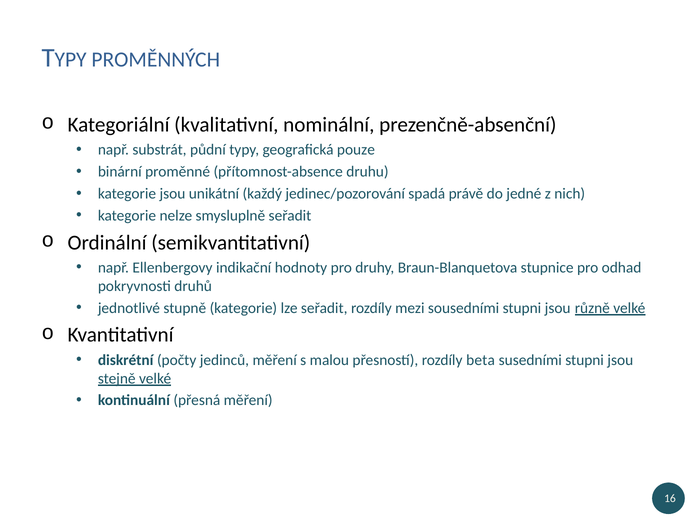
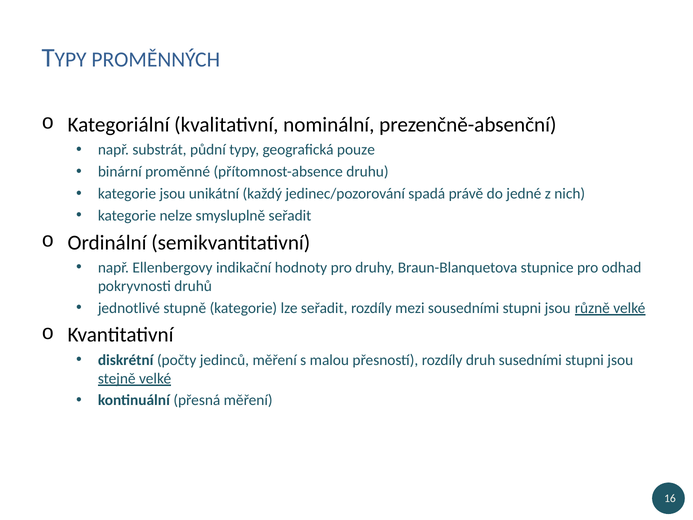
beta: beta -> druh (481, 360)
